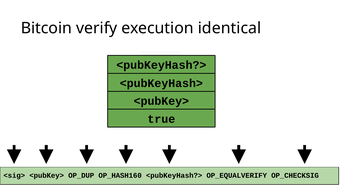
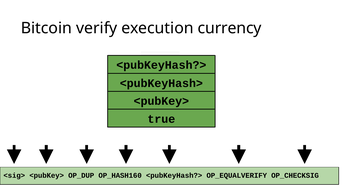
identical: identical -> currency (230, 28)
